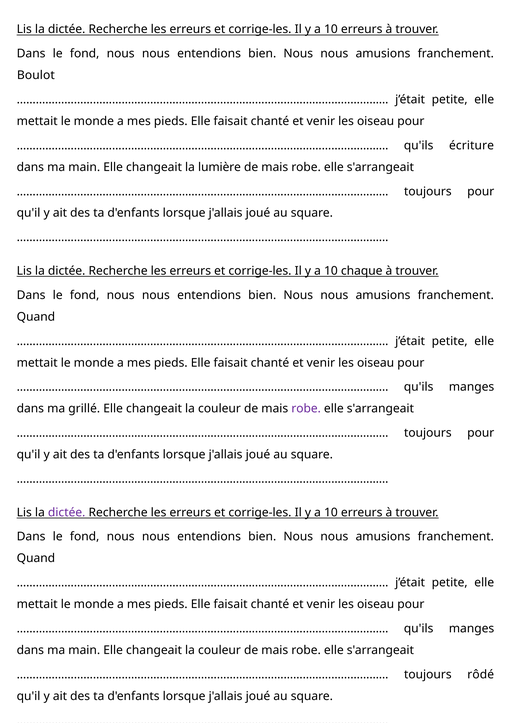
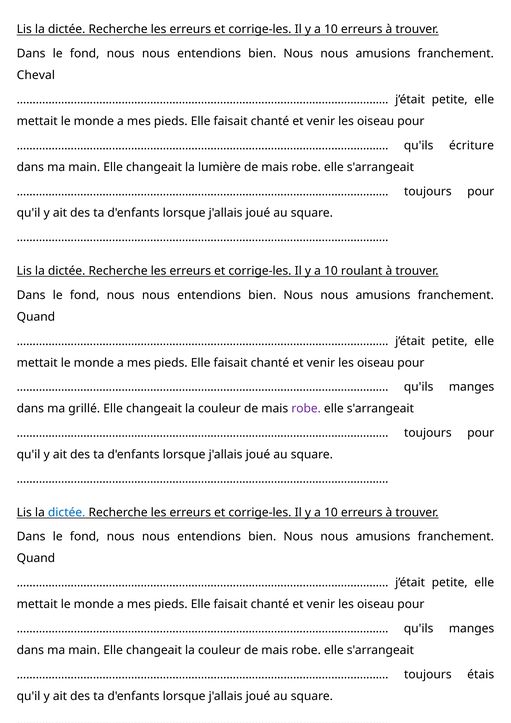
Boulot: Boulot -> Cheval (36, 75)
chaque: chaque -> roulant (362, 271)
dictée colour: purple -> blue (67, 512)
rôdé: rôdé -> étais (481, 674)
